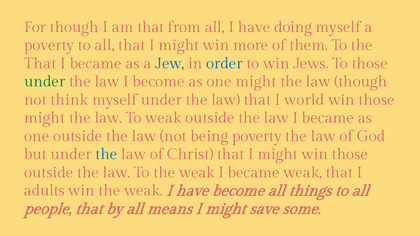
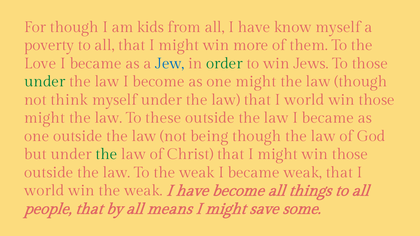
am that: that -> kids (151, 27)
doing: doing -> know (293, 27)
That: That -> Love (40, 64)
order colour: blue -> green (224, 64)
To weak: weak -> these (163, 118)
being poverty: poverty -> though (257, 136)
the colour: blue -> green (106, 154)
adults: adults -> world (44, 191)
